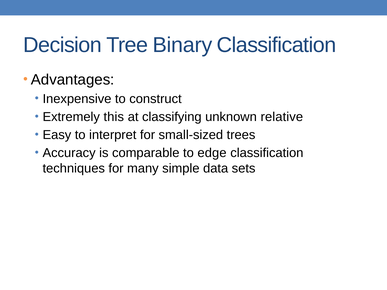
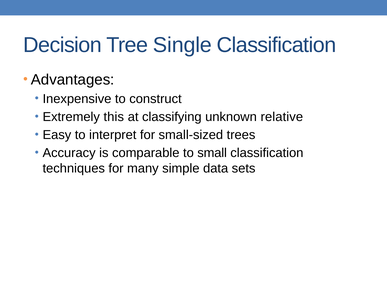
Binary: Binary -> Single (182, 45)
edge: edge -> small (212, 153)
